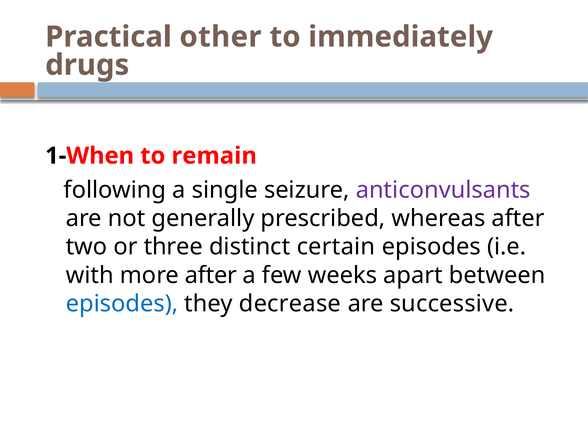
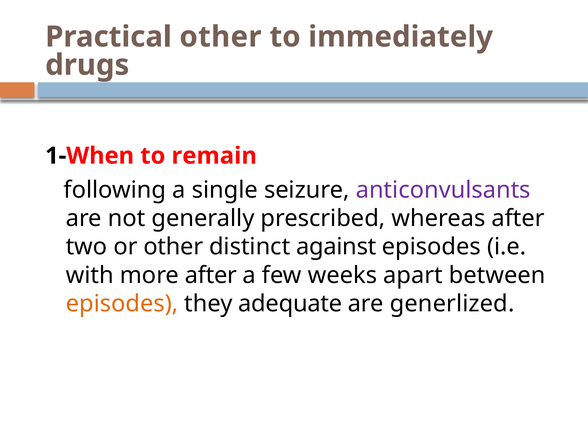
or three: three -> other (173, 247)
certain: certain -> against (336, 247)
episodes colour: blue -> orange (122, 304)
decrease: decrease -> adequate (290, 304)
successive: successive -> generlized (452, 304)
